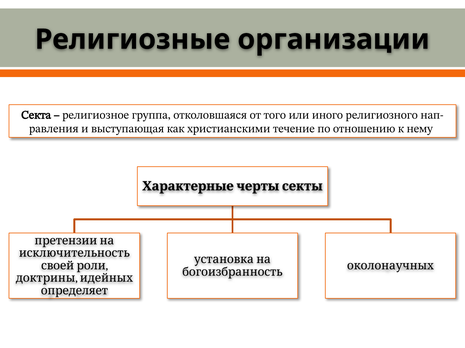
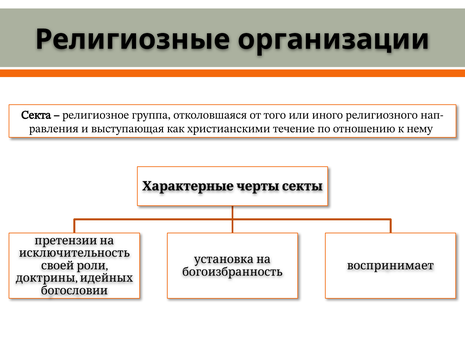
околонаучных: околонаучных -> воспринимает (390, 266)
определяет: определяет -> богословии (74, 291)
